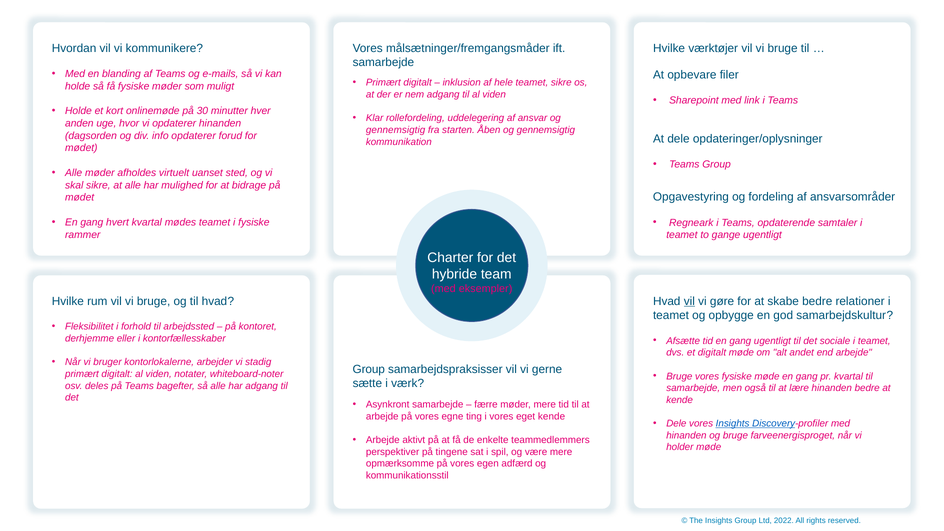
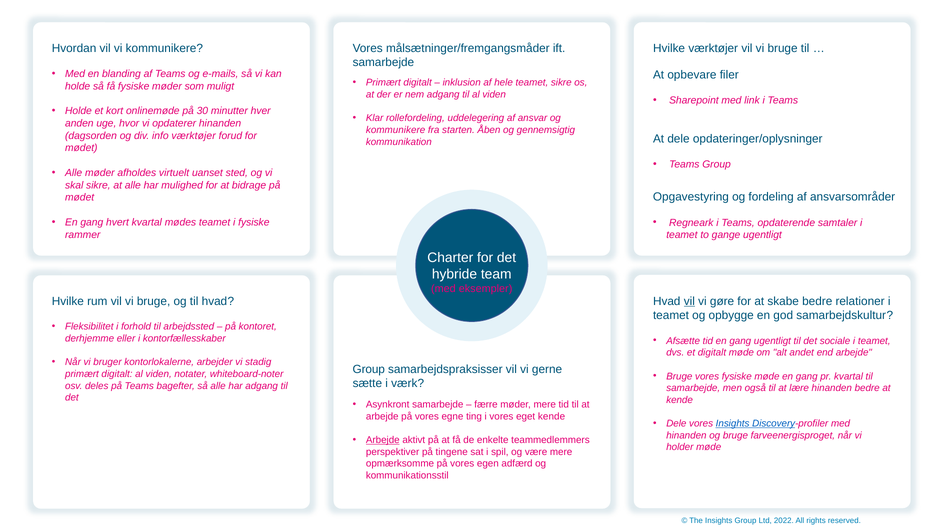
gennemsigtig: gennemsigtig -> kommunikere (396, 130)
info opdaterer: opdaterer -> værktøjer (194, 136)
Arbejde underline: none -> present (383, 440)
